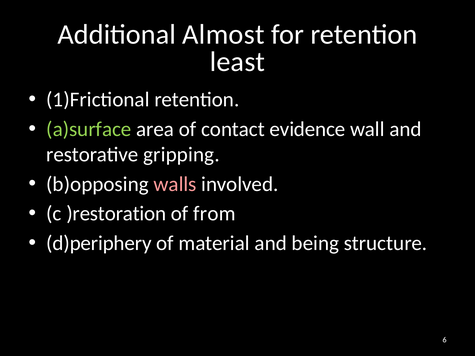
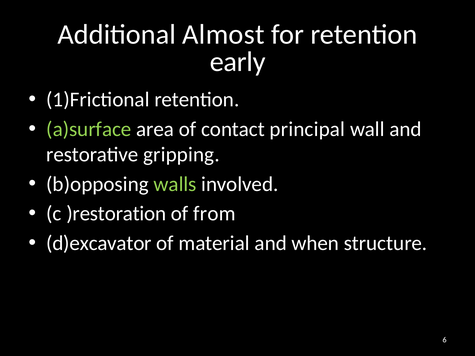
least: least -> early (238, 62)
evidence: evidence -> principal (307, 129)
walls colour: pink -> light green (175, 184)
d)periphery: d)periphery -> d)excavator (99, 243)
being: being -> when (315, 243)
